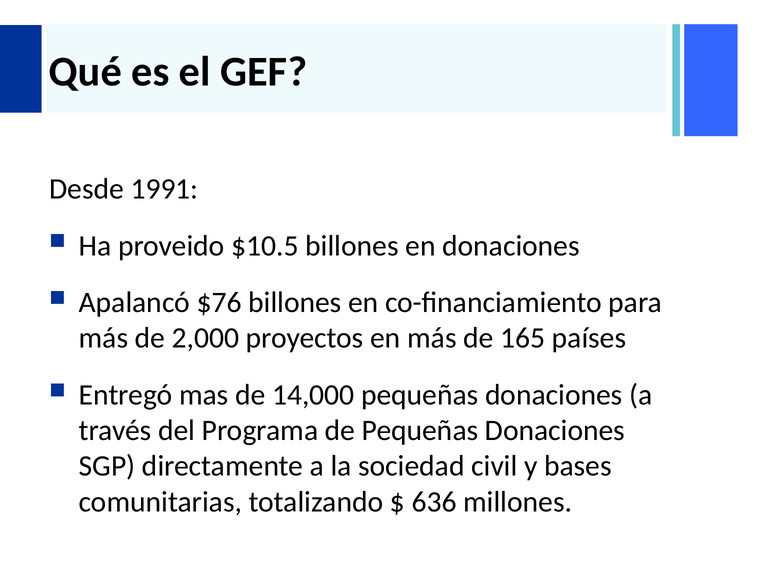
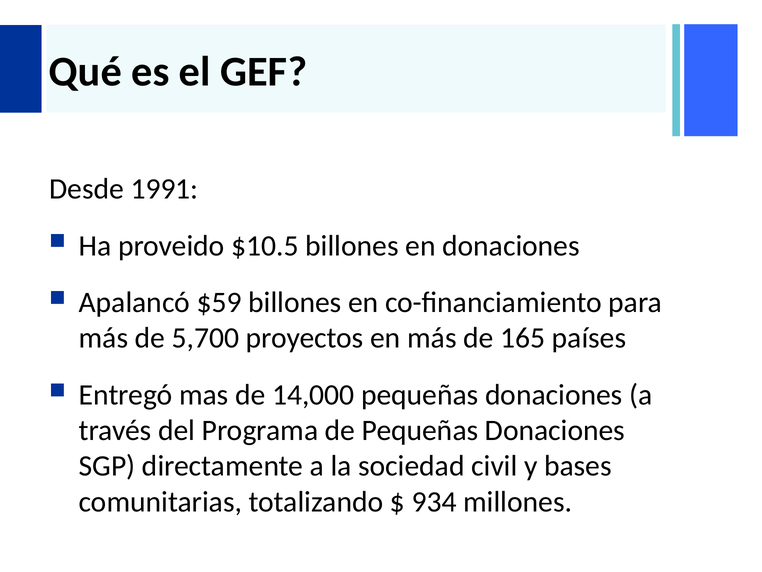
$76: $76 -> $59 (219, 302)
2,000: 2,000 -> 5,700 (205, 338)
636: 636 -> 934 (434, 501)
